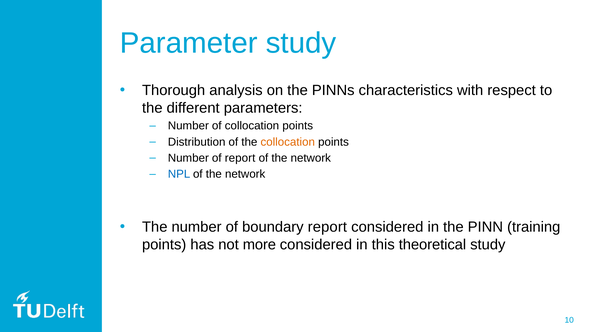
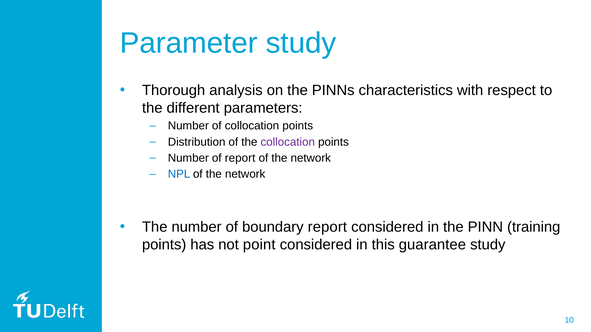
collocation colour: orange -> purple (288, 142)
more: more -> point (259, 245)
theoretical: theoretical -> guarantee (432, 245)
